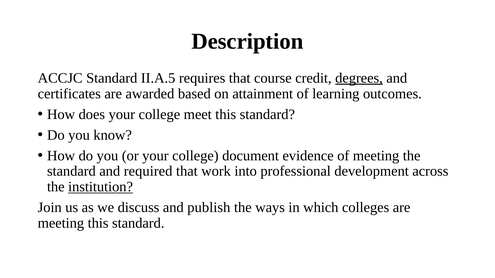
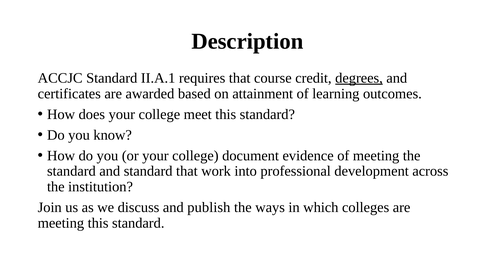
II.A.5: II.A.5 -> II.A.1 (158, 78)
and required: required -> standard (148, 171)
institution underline: present -> none (101, 187)
